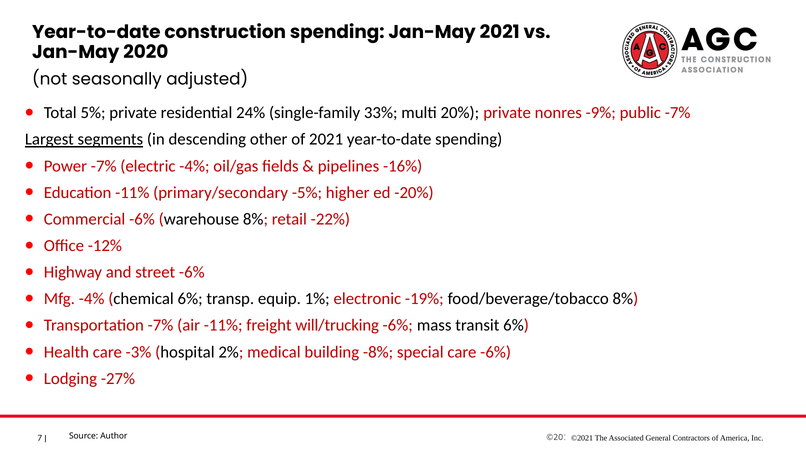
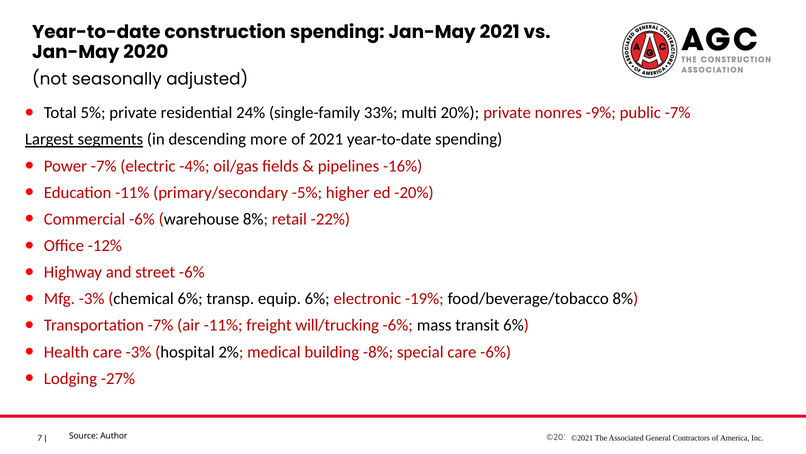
other: other -> more (269, 139)
Mfg -4%: -4% -> -3% (92, 298)
equip 1%: 1% -> 6% (317, 298)
